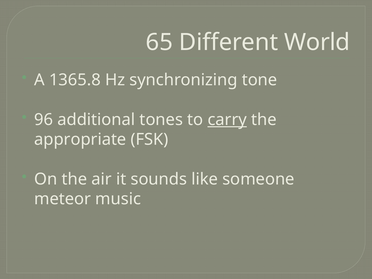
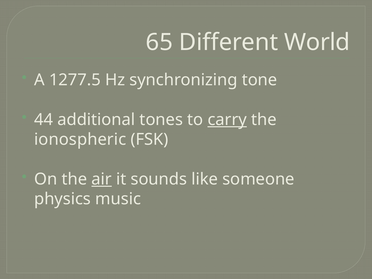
1365.8: 1365.8 -> 1277.5 (75, 80)
96: 96 -> 44 (44, 120)
appropriate: appropriate -> ionospheric (80, 139)
air underline: none -> present (102, 179)
meteor: meteor -> physics (63, 199)
